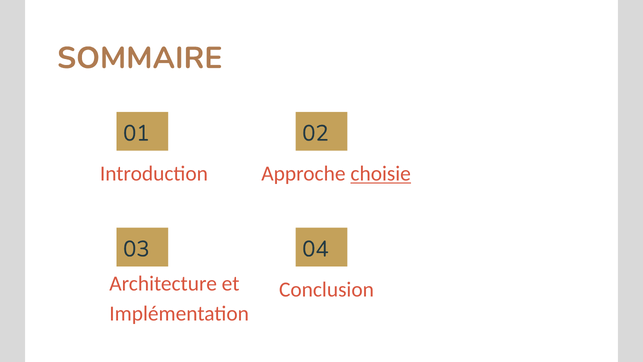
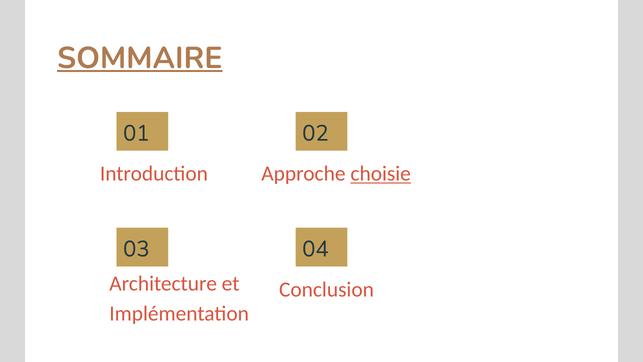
SOMMAIRE underline: none -> present (140, 58)
